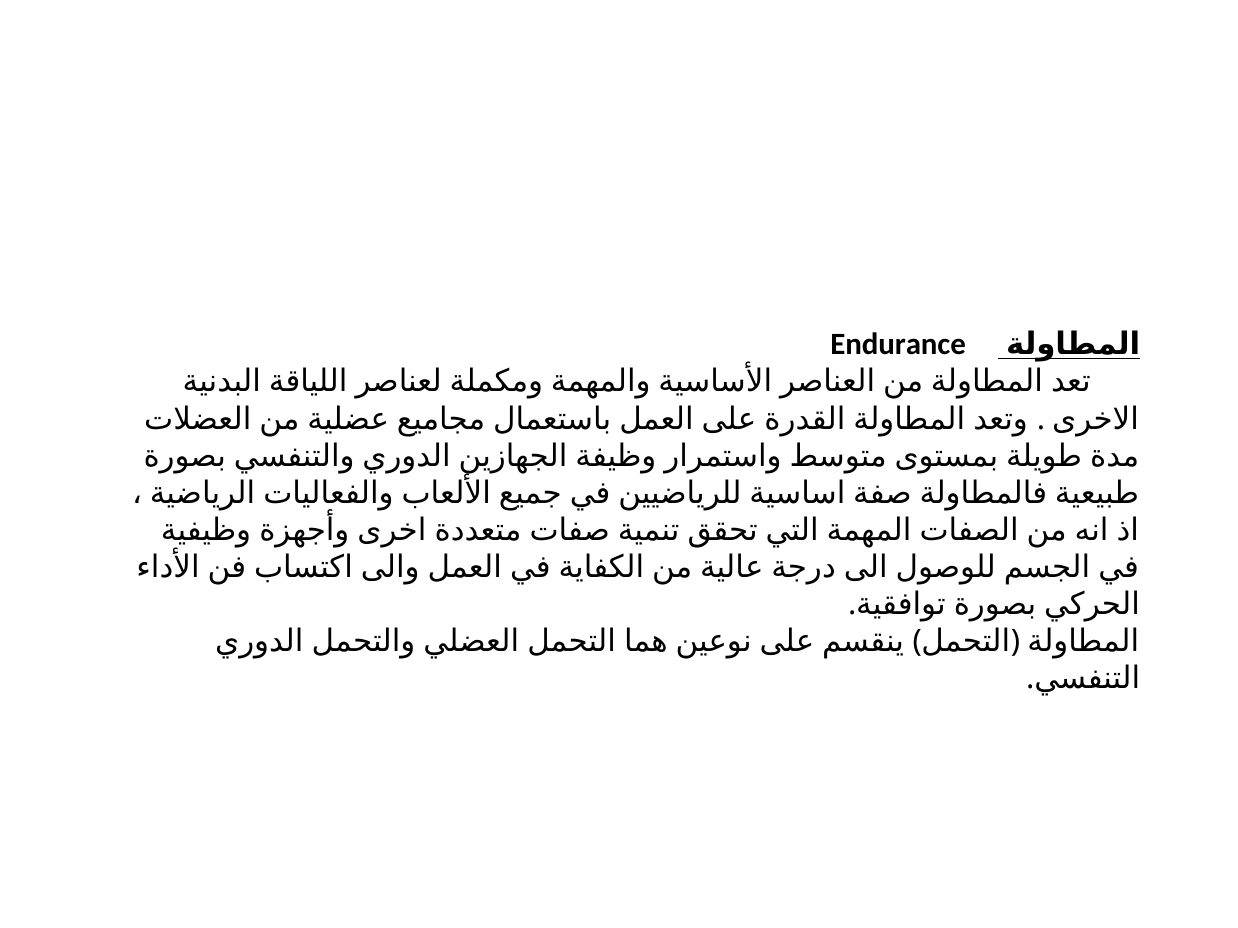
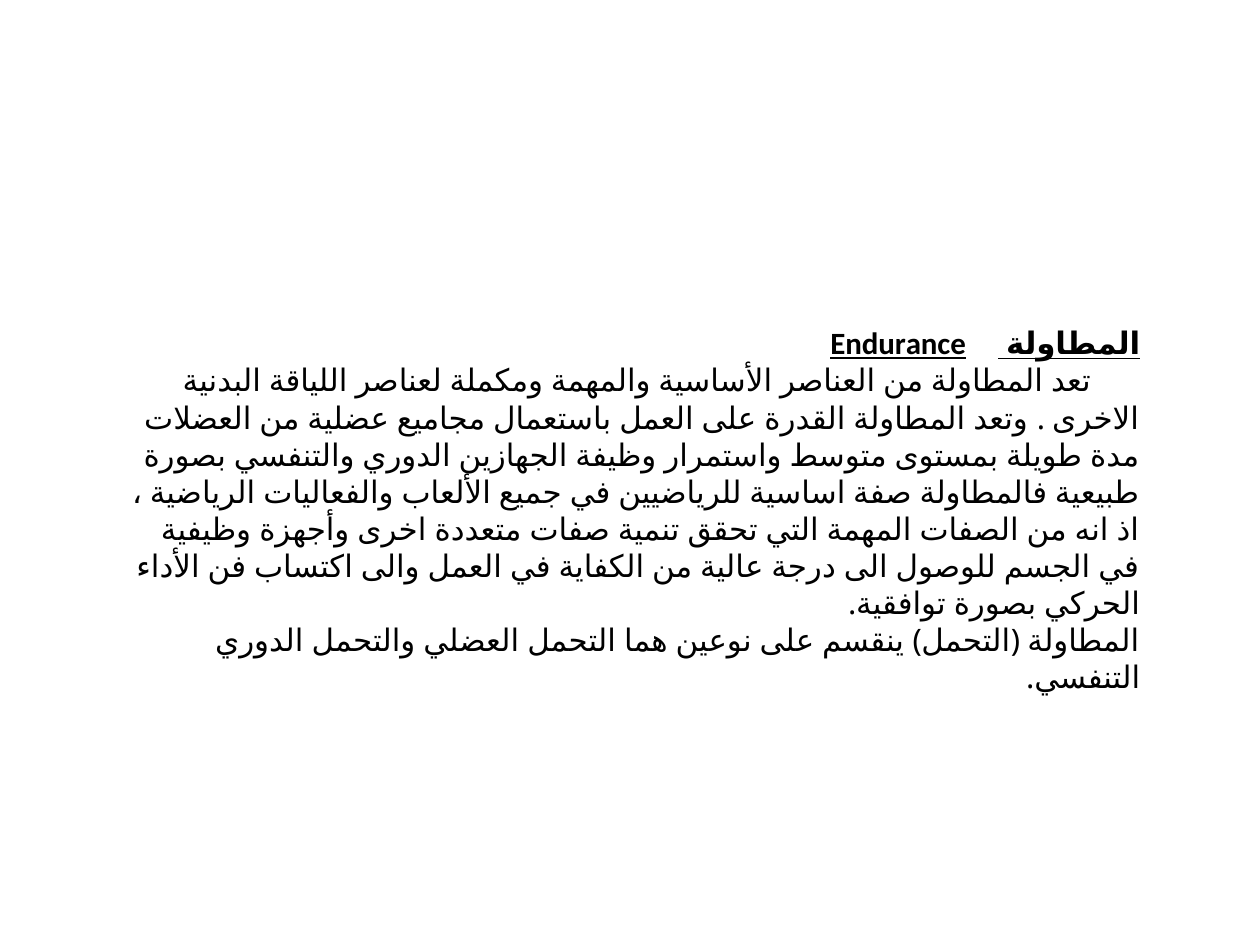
Endurance underline: none -> present (898, 345)
